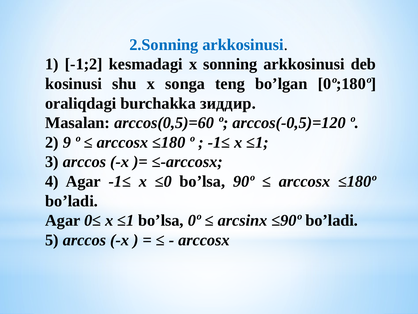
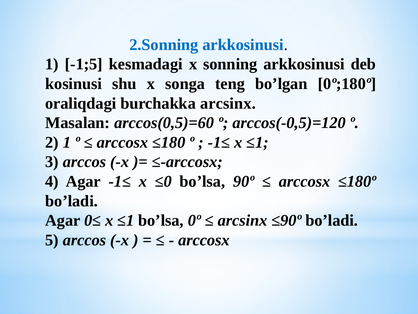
-1;2: -1;2 -> -1;5 (84, 64)
burchakka зиддир: зиддир -> arcsinx (228, 103)
2 9: 9 -> 1 (67, 142)
